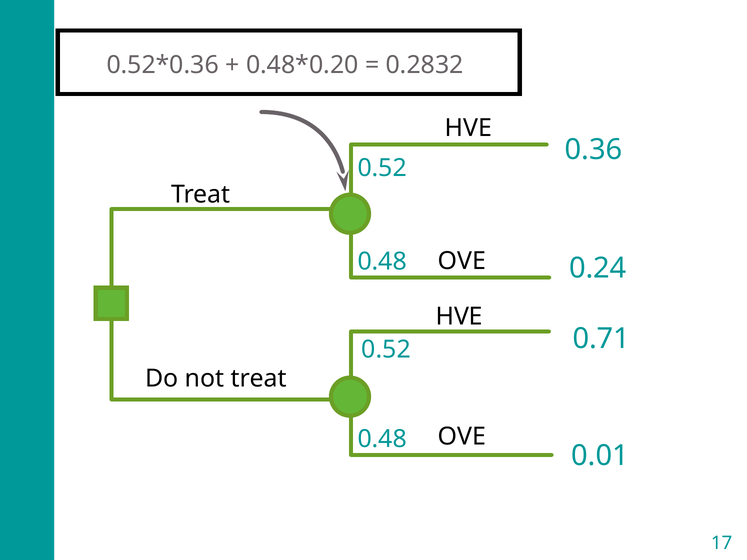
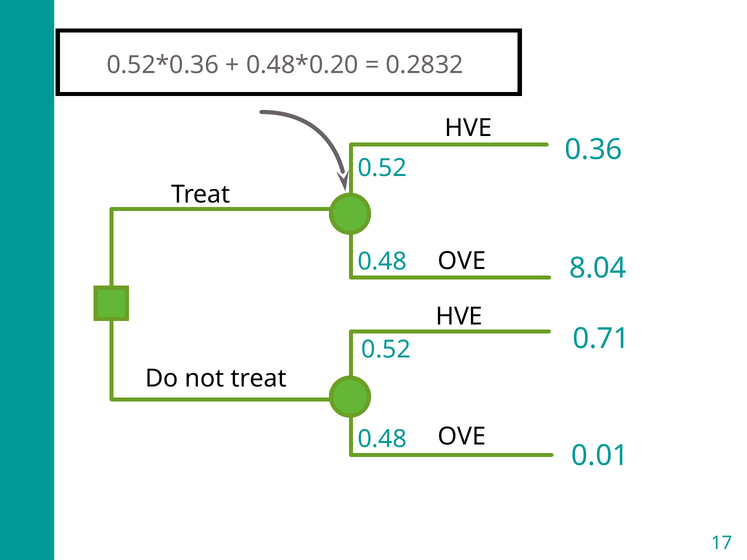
0.24: 0.24 -> 8.04 (598, 268)
